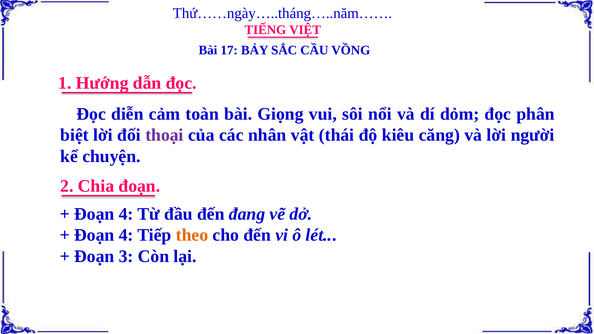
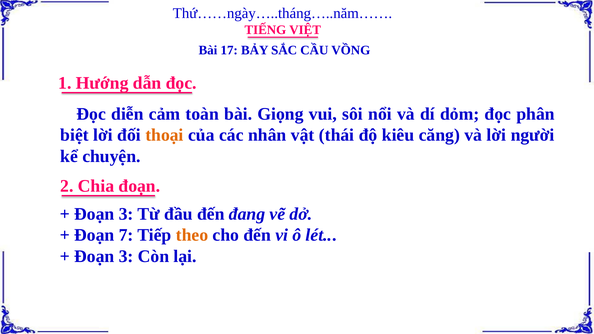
thoại colour: purple -> orange (164, 135)
4: 4 -> 3 (126, 214)
4: 4 -> 7 (126, 235)
